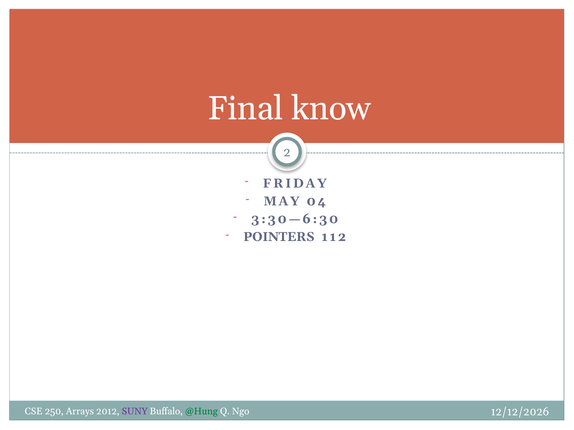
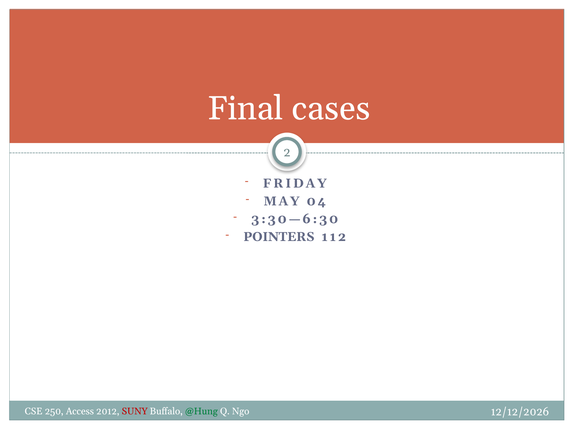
know: know -> cases (331, 109)
Arrays: Arrays -> Access (80, 412)
SUNY colour: purple -> red (135, 412)
